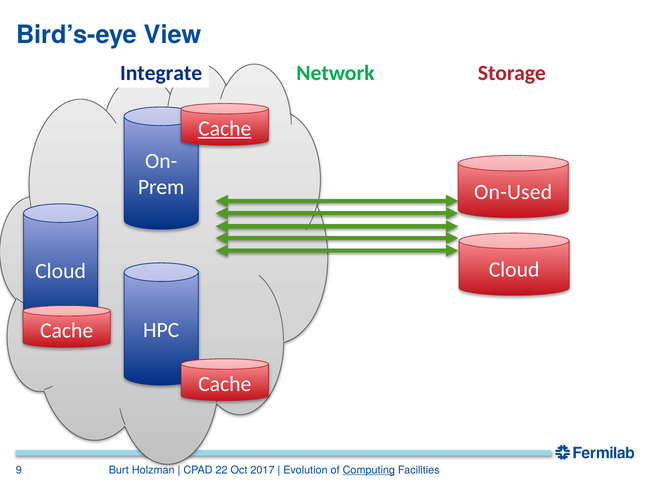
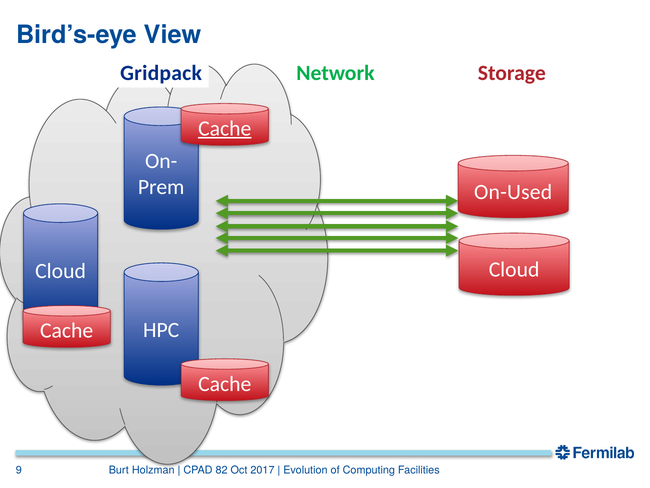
Integrate: Integrate -> Gridpack (161, 73)
22: 22 -> 82 (222, 470)
Computing underline: present -> none (369, 470)
